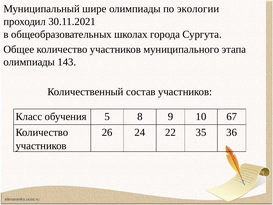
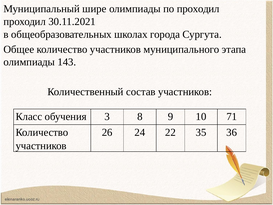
по экологии: экологии -> проходил (198, 9)
5: 5 -> 3 (107, 117)
67: 67 -> 71 (232, 117)
